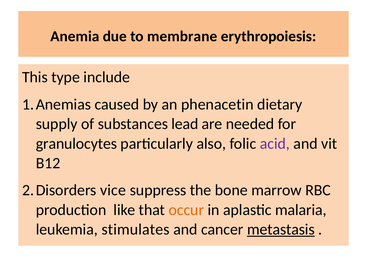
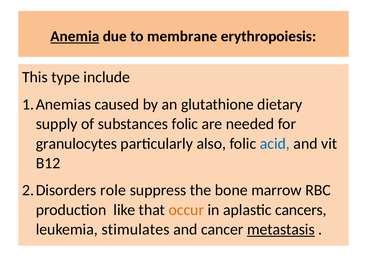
Anemia underline: none -> present (75, 36)
phenacetin: phenacetin -> glutathione (217, 104)
substances lead: lead -> folic (185, 124)
acid colour: purple -> blue (275, 144)
vice: vice -> role (113, 190)
malaria: malaria -> cancers (301, 210)
